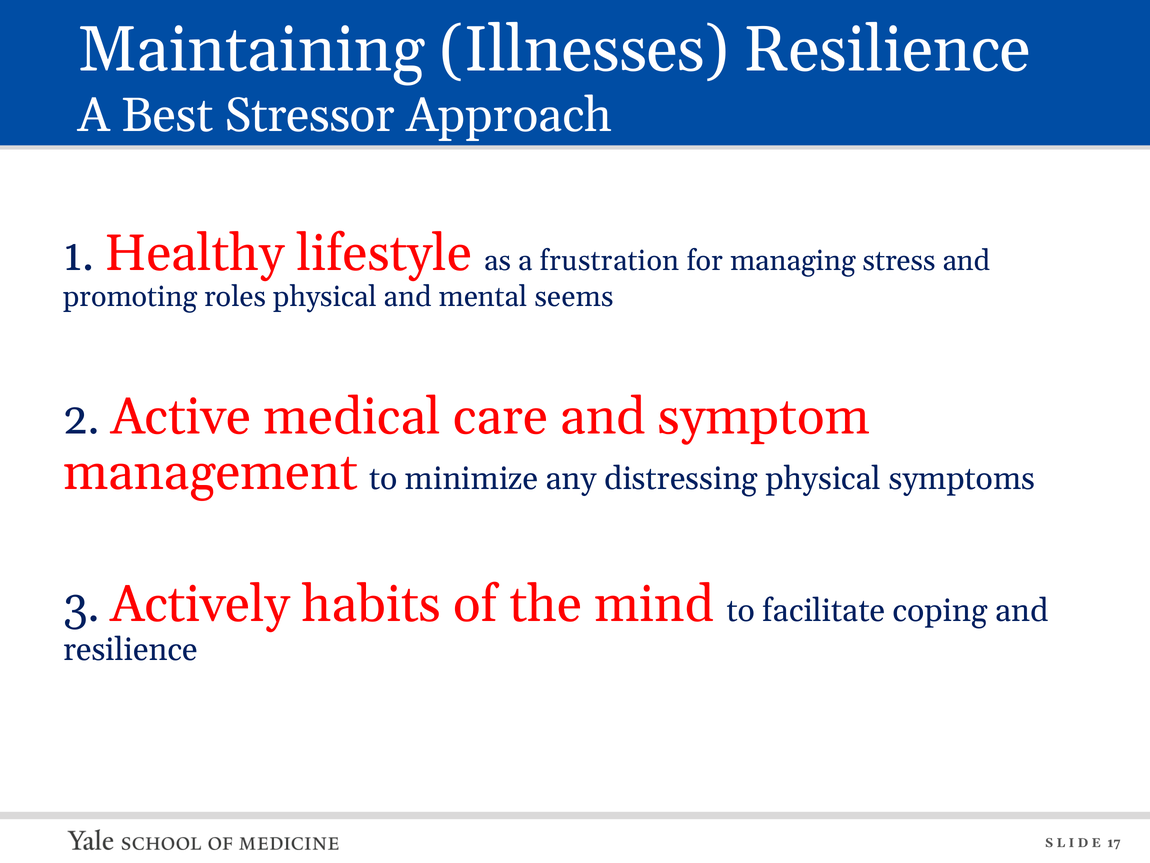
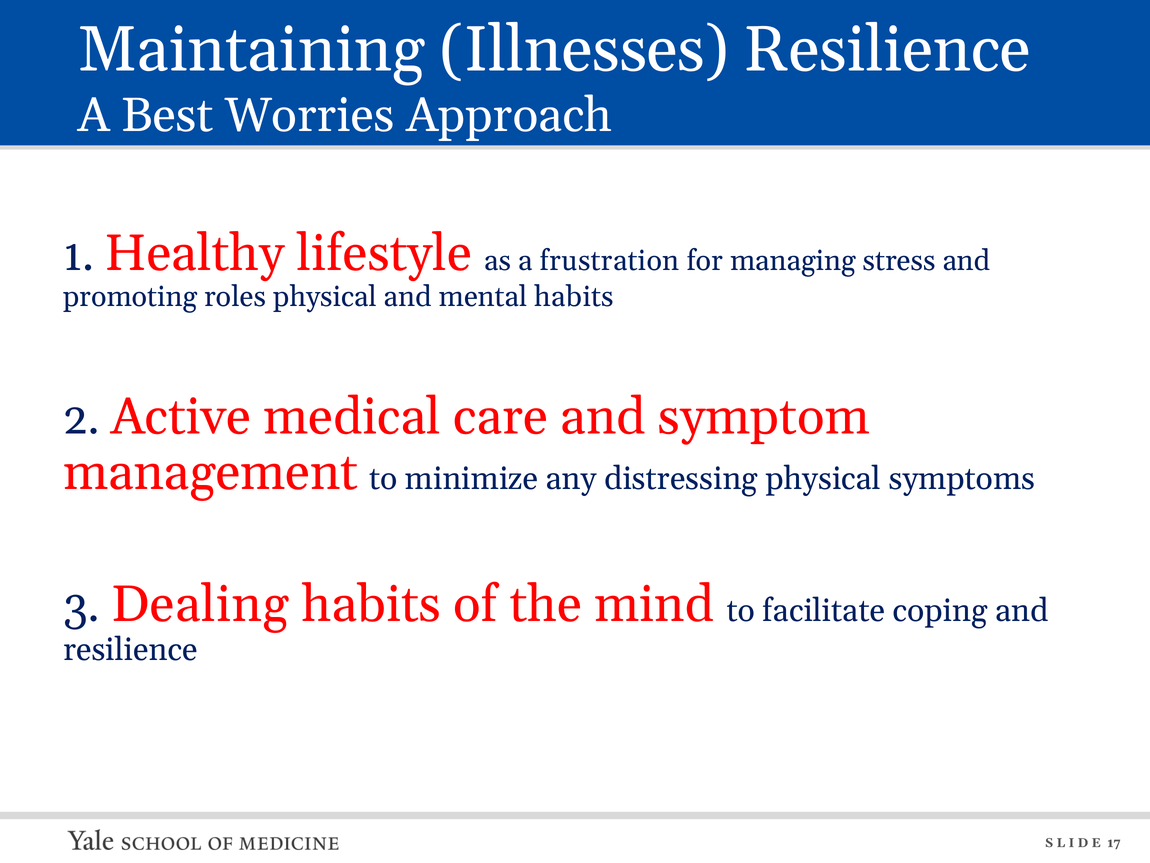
Stressor: Stressor -> Worries (310, 115)
mental seems: seems -> habits (574, 297)
Actively: Actively -> Dealing (200, 604)
